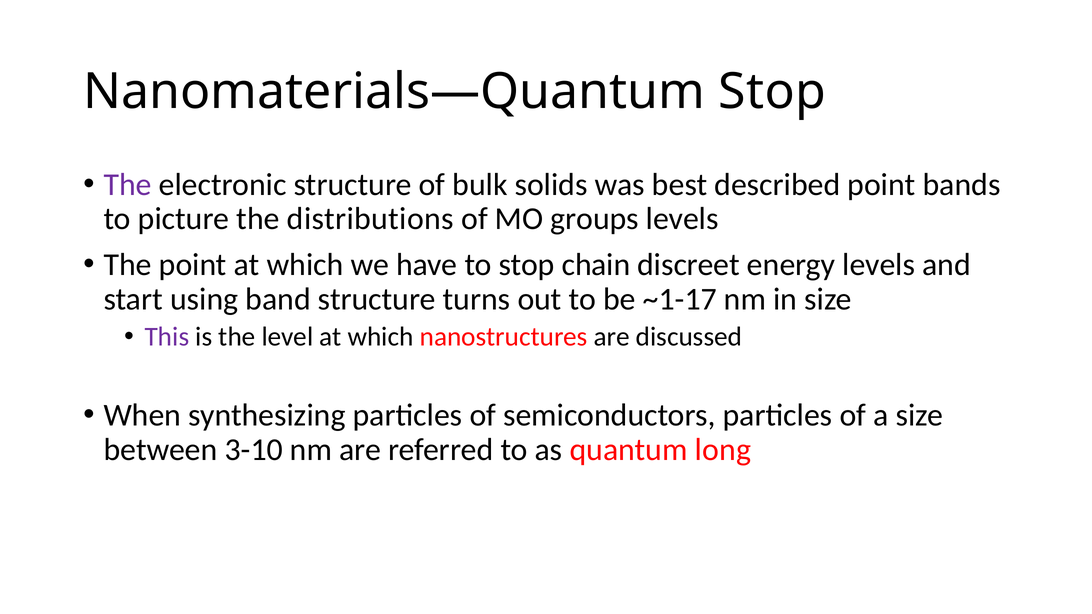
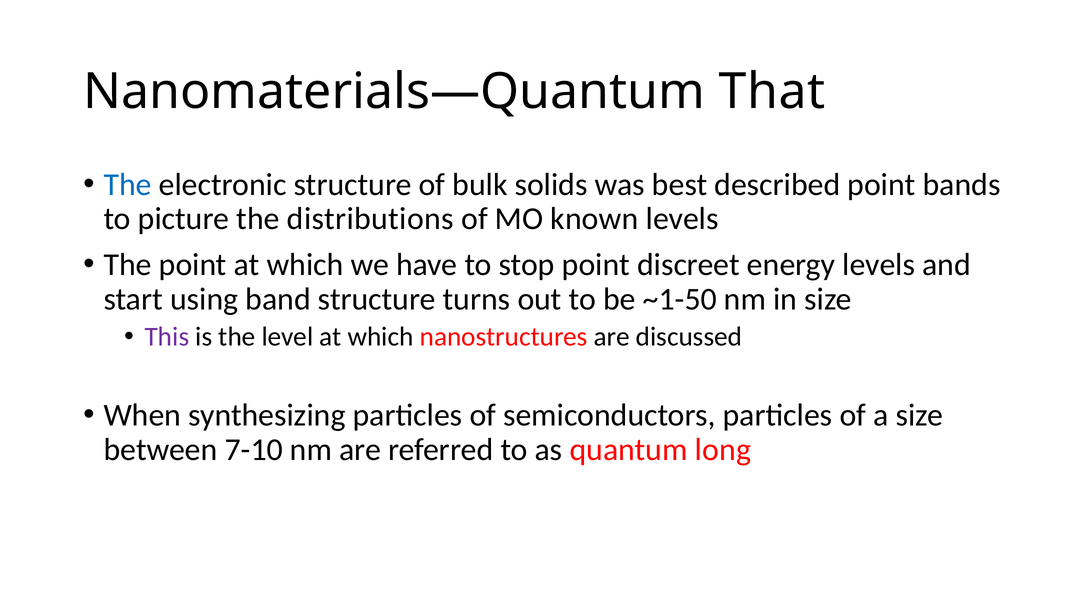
Nanomaterials—Quantum Stop: Stop -> That (772, 92)
The colour: purple -> blue (128, 185)
groups: groups -> known (594, 219)
stop chain: chain -> point (596, 265)
~1-17: ~1-17 -> ~1-50 (680, 299)
3-10: 3-10 -> 7-10 (254, 450)
